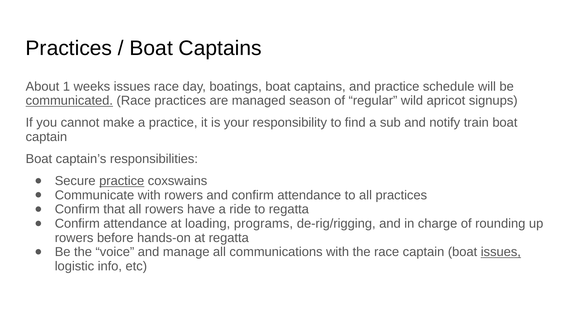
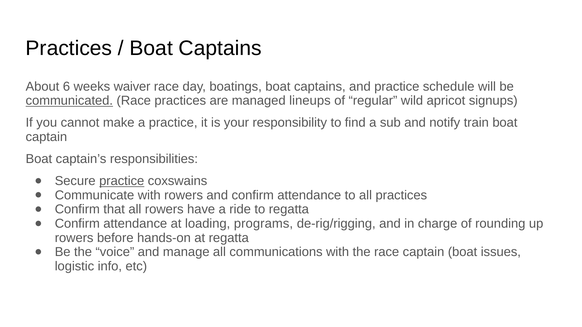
1: 1 -> 6 (66, 87)
weeks issues: issues -> waiver (132, 87)
season: season -> lineups (310, 101)
issues underline: present -> none (501, 252)
